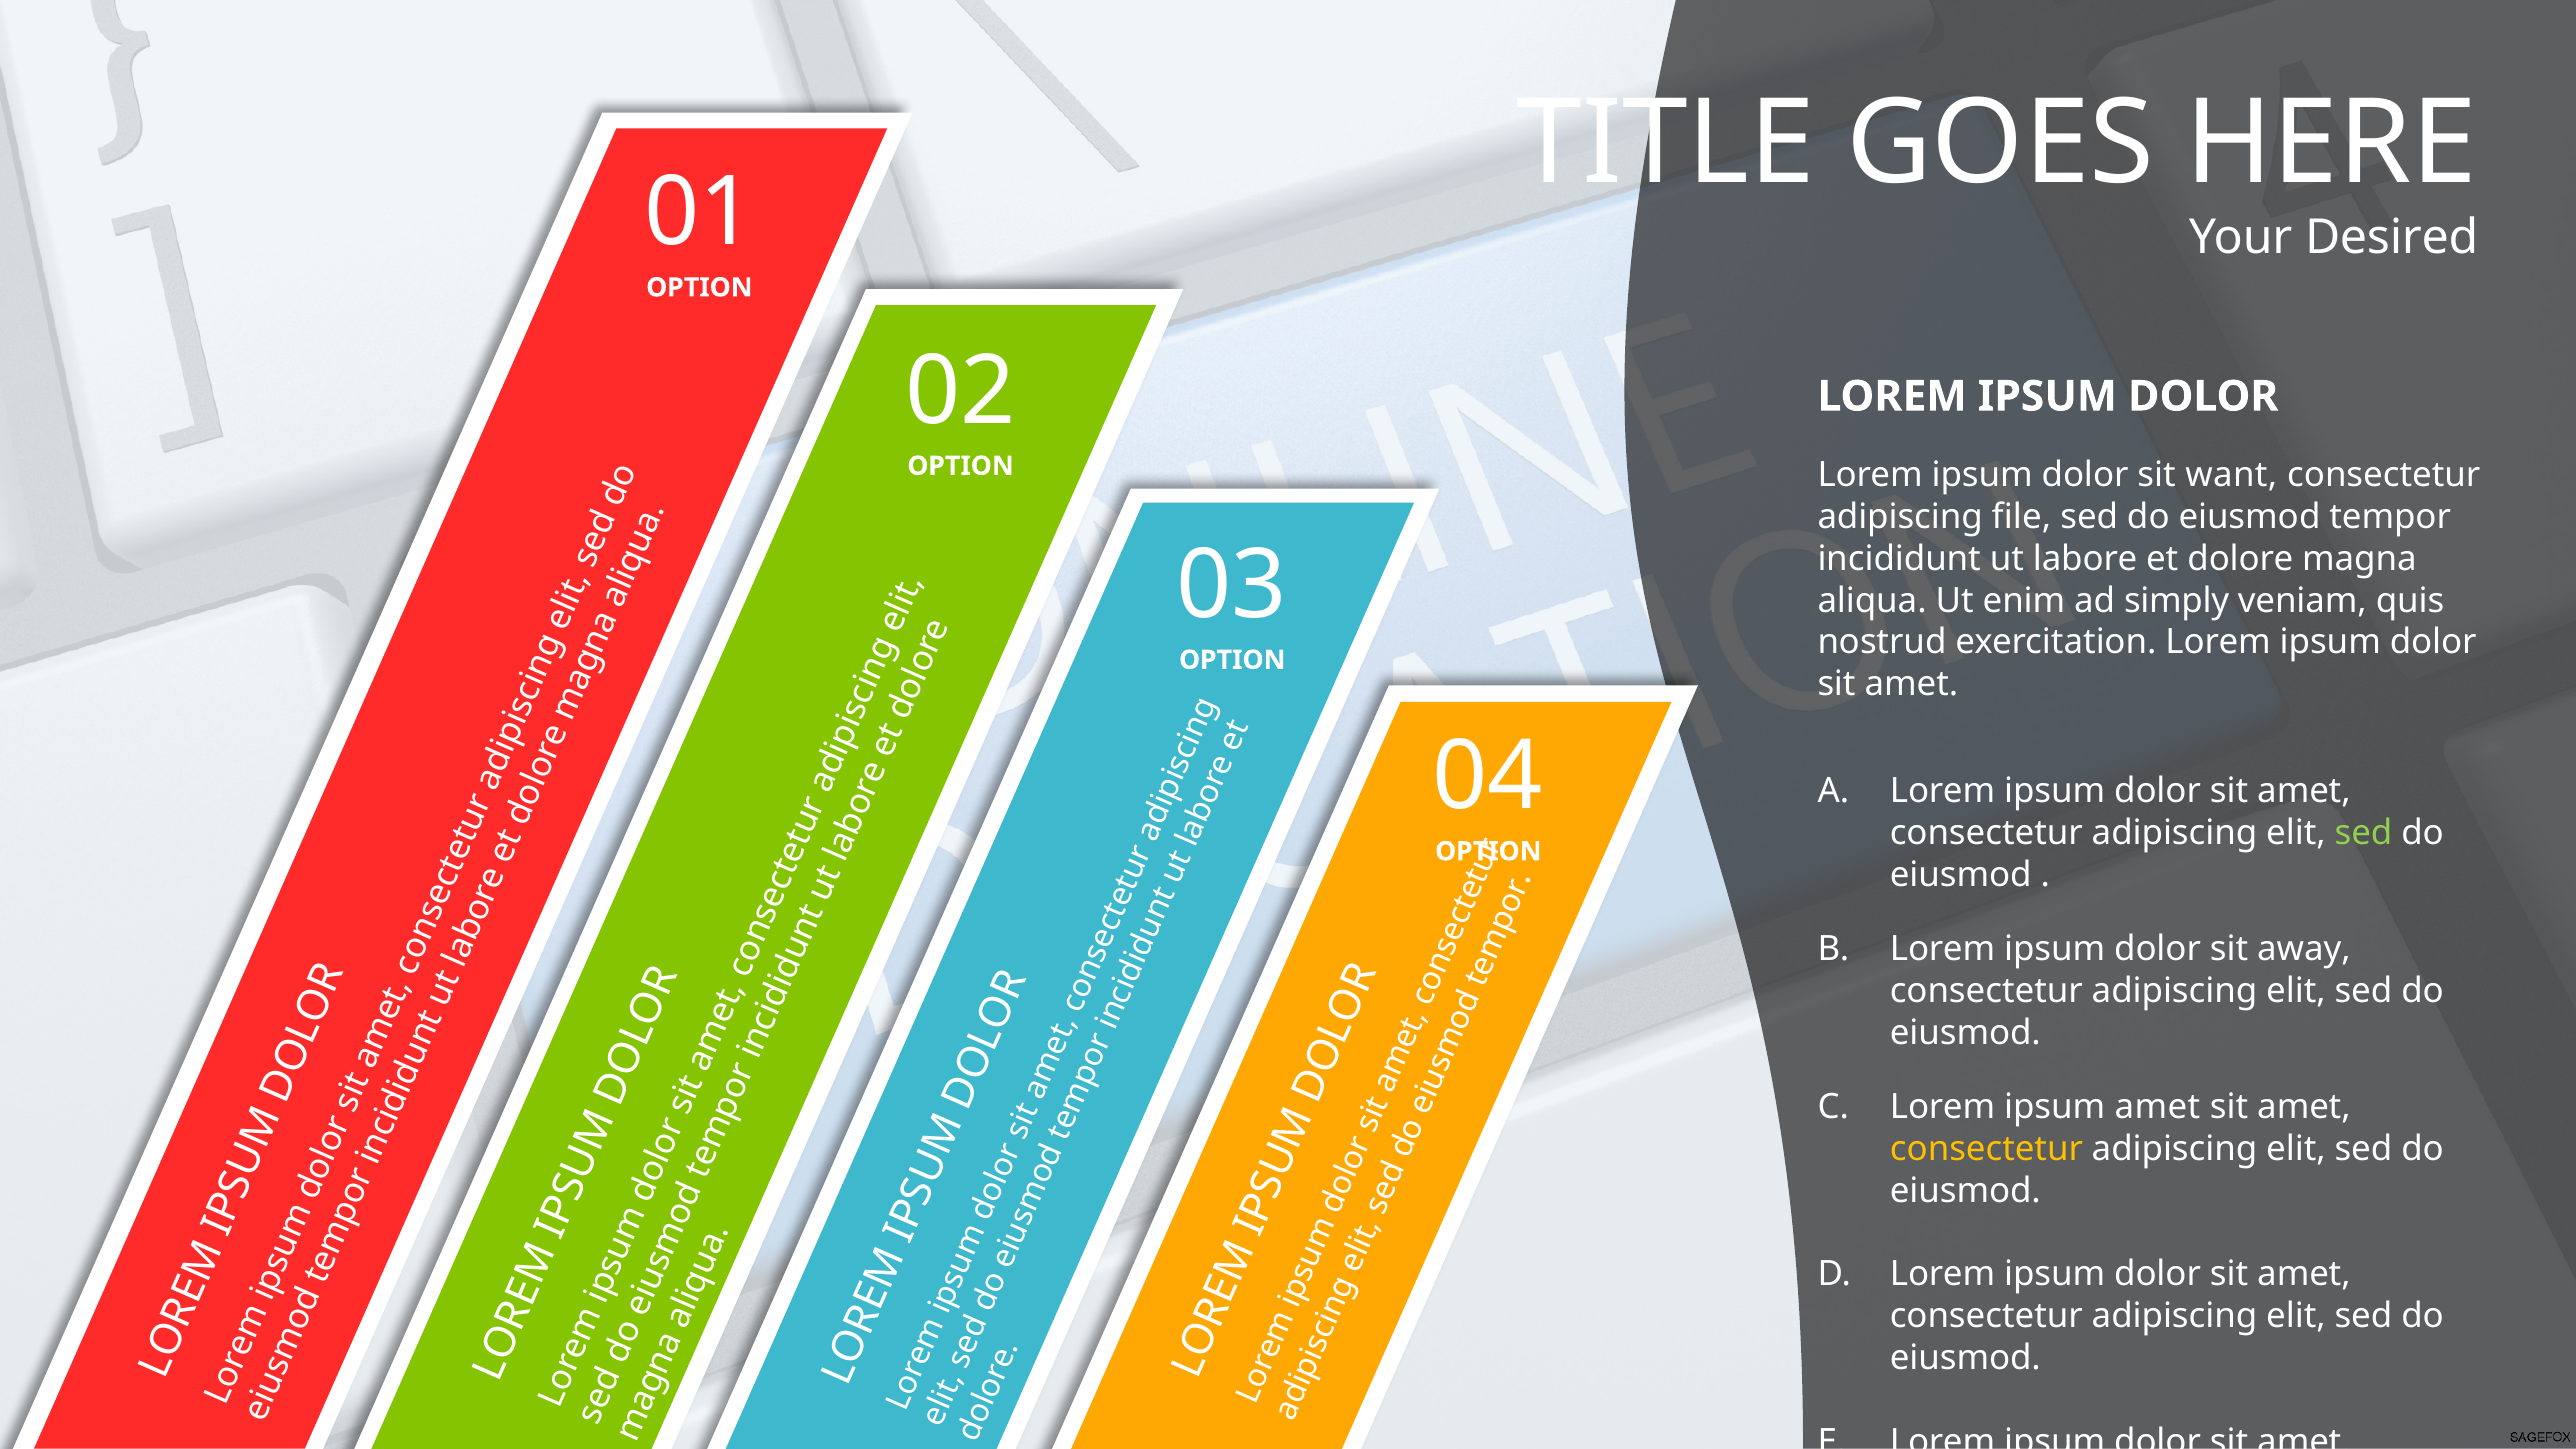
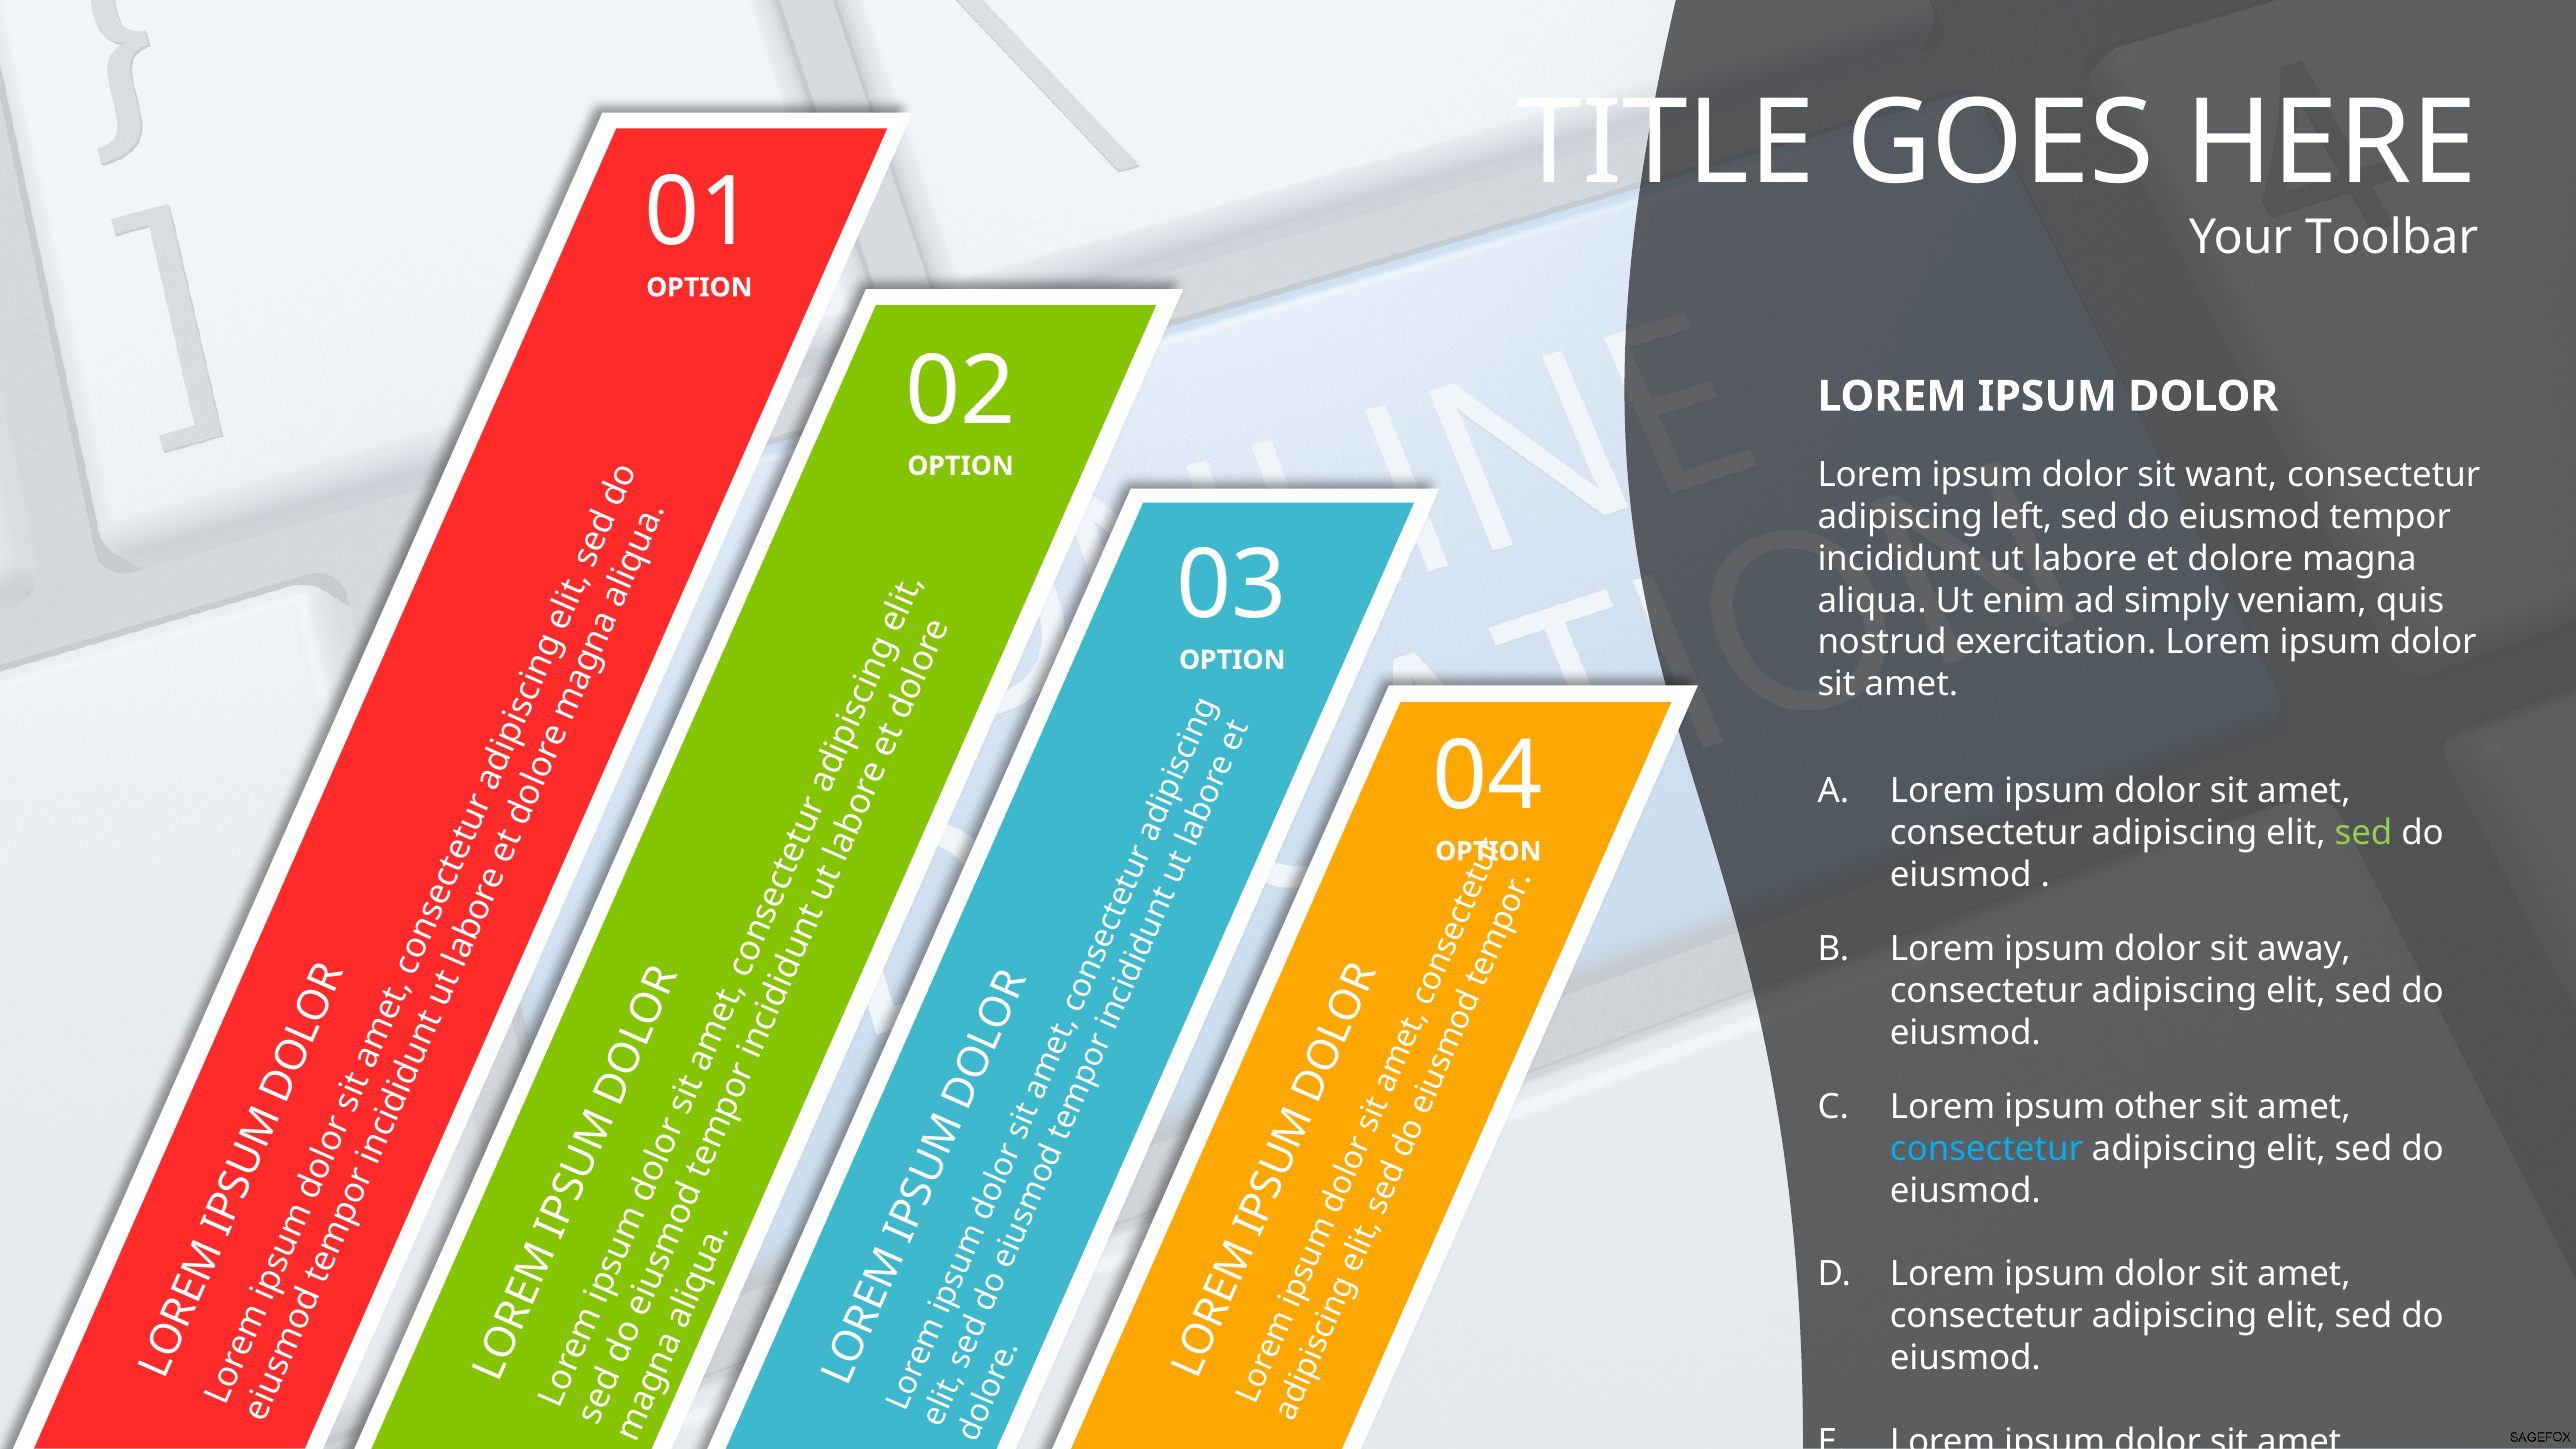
Desired: Desired -> Toolbar (2392, 238)
file: file -> left (2022, 517)
ipsum amet: amet -> other (2158, 1107)
consectetur colour: yellow -> light blue (1986, 1149)
